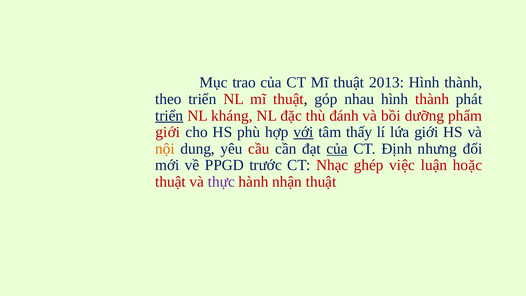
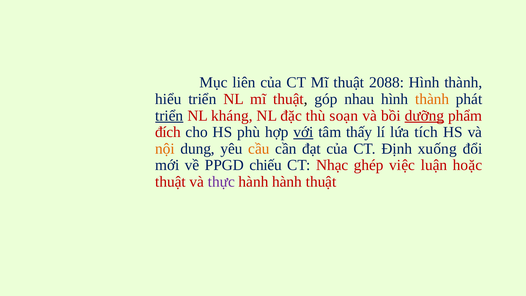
trao: trao -> liên (244, 82)
2013: 2013 -> 2088 (387, 82)
theo: theo -> hiểu (168, 99)
thành colour: red -> orange (432, 99)
đánh: đánh -> soạn (344, 116)
dưỡng underline: none -> present (424, 116)
giới: giới -> đích (168, 132)
lứa giới: giới -> tích (426, 132)
cầu colour: red -> orange (259, 149)
của underline: present -> none (337, 149)
nhưng: nhưng -> xuống (437, 149)
trước: trước -> chiếu (266, 165)
hành nhận: nhận -> hành (287, 182)
